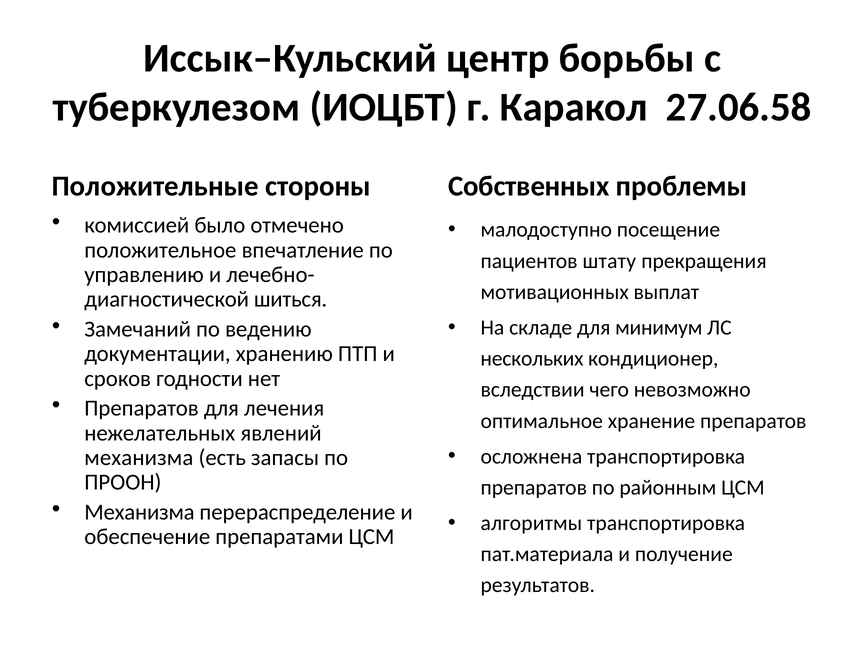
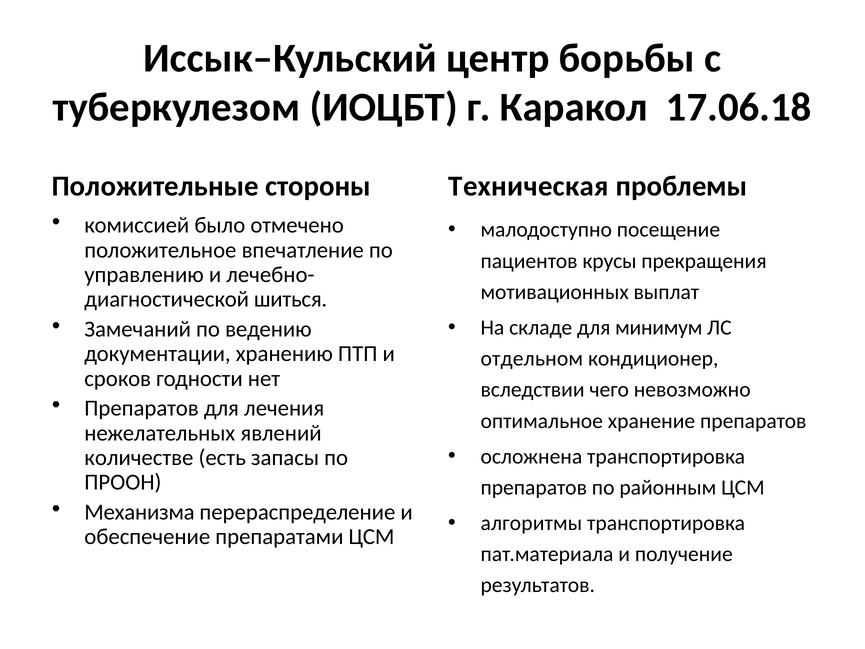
27.06.58: 27.06.58 -> 17.06.18 (739, 107)
Собственных: Собственных -> Техническая (529, 186)
штату: штату -> крусы (610, 261)
нескольких: нескольких -> отдельном (532, 359)
механизма: механизма -> количестве (139, 458)
